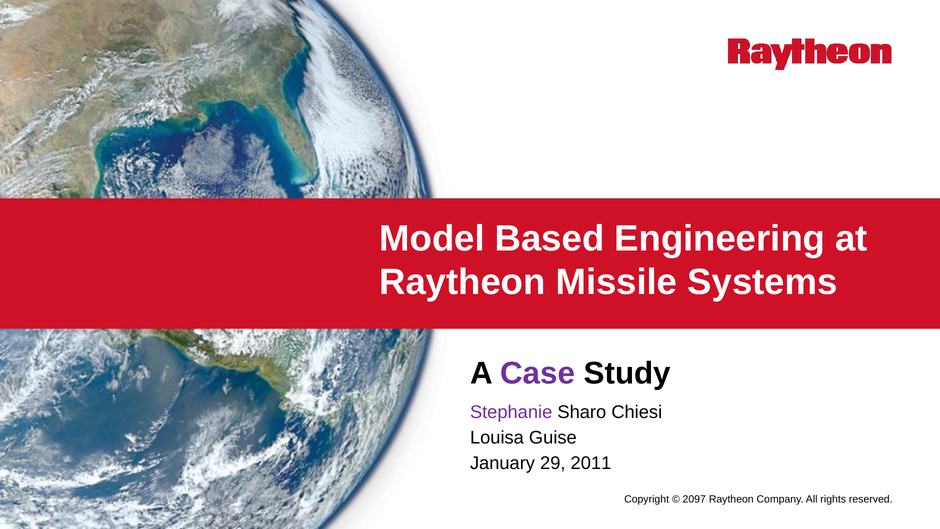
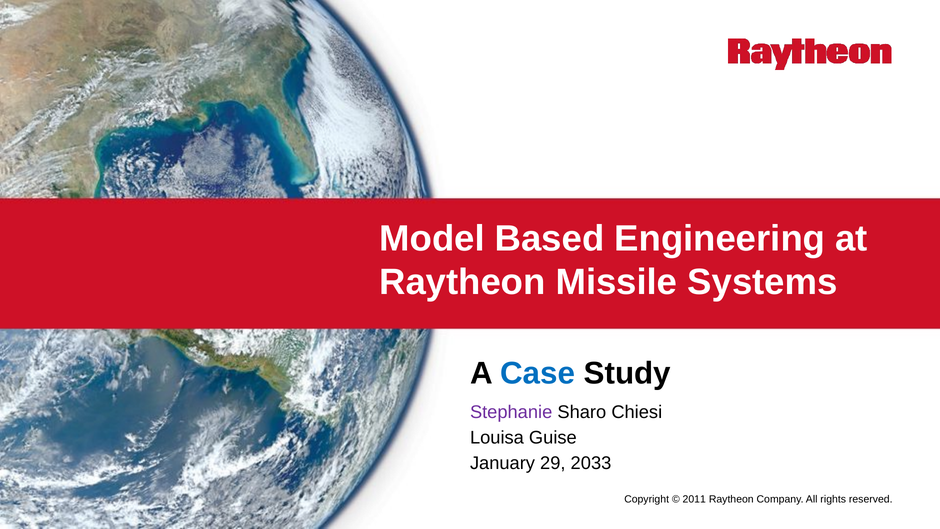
Case colour: purple -> blue (538, 373)
2011: 2011 -> 2033 (591, 463)
2097: 2097 -> 2011 (694, 499)
